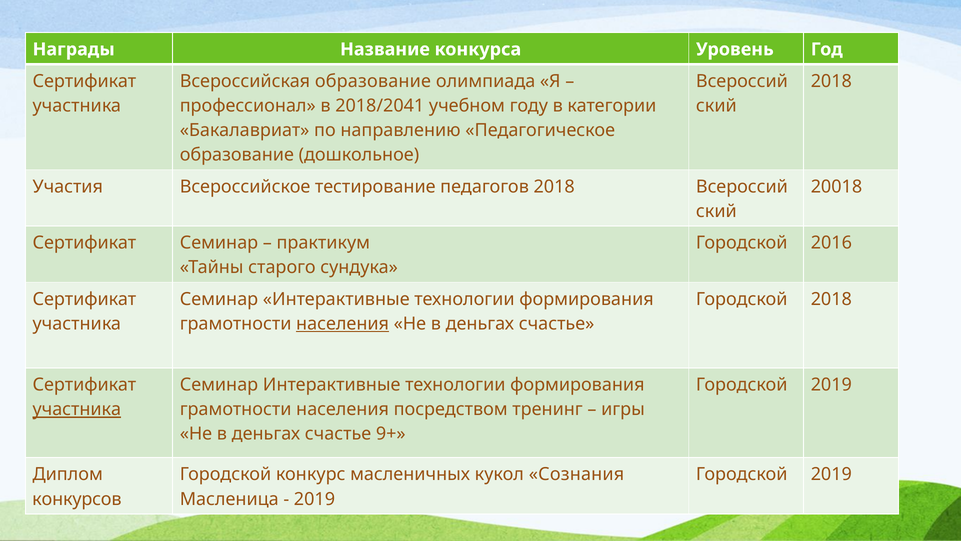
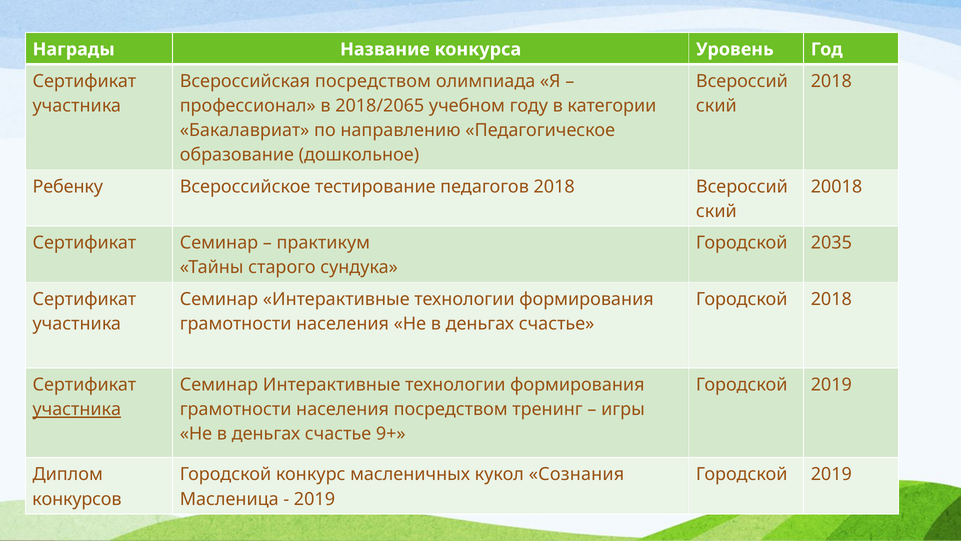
Всероссийская образование: образование -> посредством (373, 81)
2018/2041: 2018/2041 -> 2018/2065 (380, 106)
Участия: Участия -> Ребенку (68, 186)
2016: 2016 -> 2035 (831, 243)
населения underline: present -> none (343, 323)
